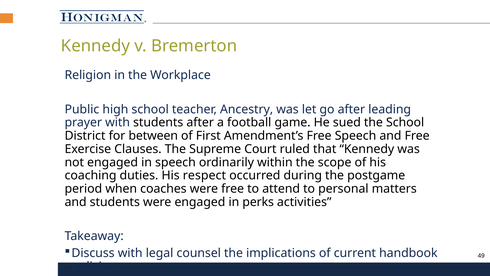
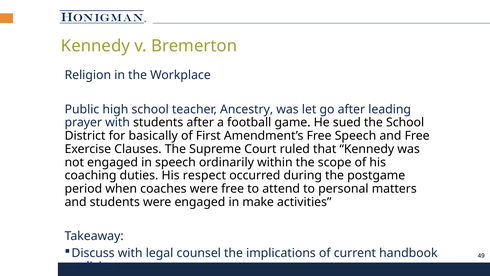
between: between -> basically (153, 136)
perks: perks -> make (258, 202)
